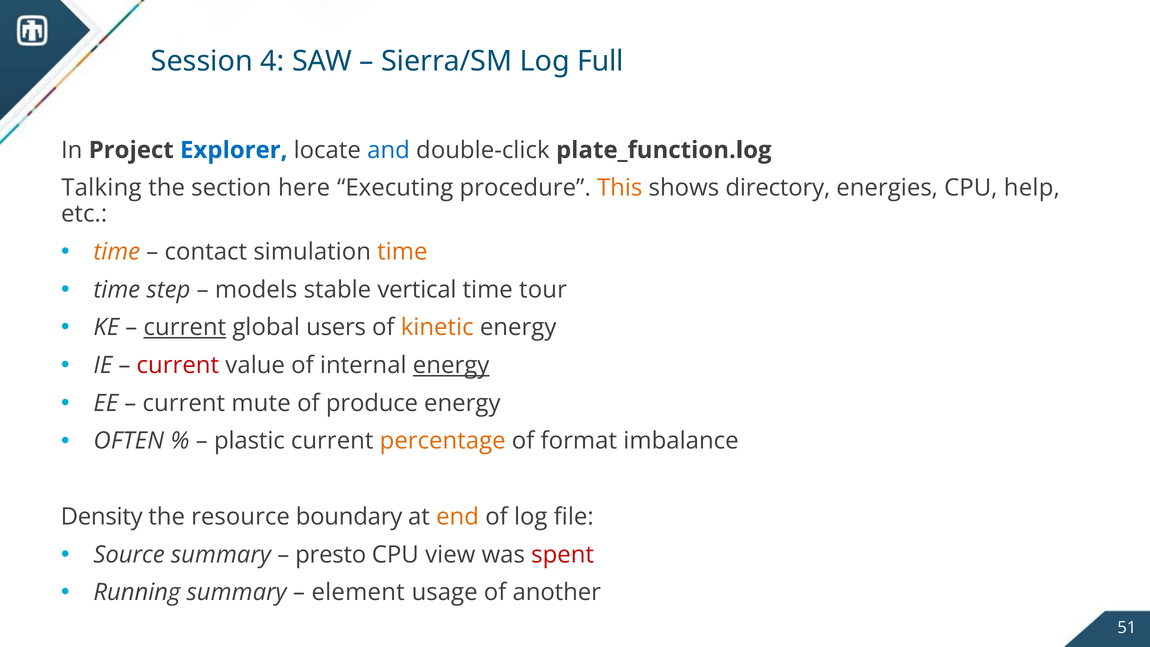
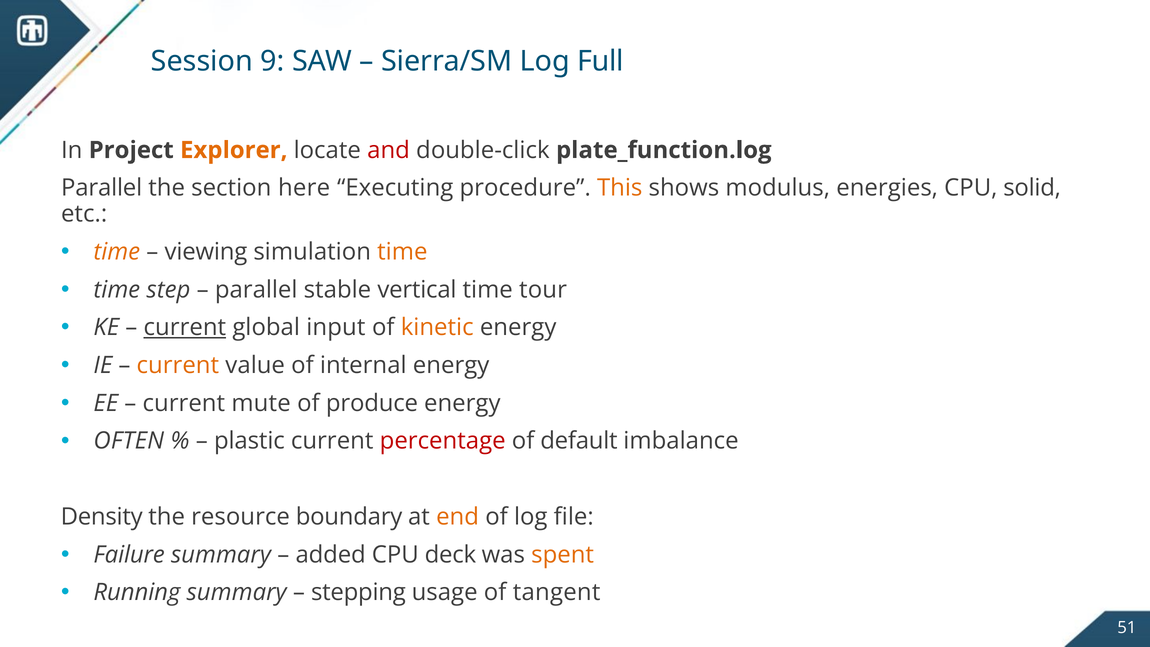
4: 4 -> 9 (272, 61)
Explorer colour: blue -> orange (234, 150)
and colour: blue -> red (389, 150)
Talking: Talking -> Parallel (102, 188)
directory: directory -> modulus (778, 188)
help: help -> solid (1032, 188)
contact: contact -> viewing (206, 252)
models: models -> parallel (256, 290)
users: users -> input (336, 327)
current colour: red -> orange (178, 365)
energy underline: present -> none (451, 365)
percentage colour: orange -> red (443, 441)
format: format -> default (579, 441)
Source: Source -> Failure (129, 555)
presto: presto -> added (331, 555)
view: view -> deck (450, 555)
spent colour: red -> orange (563, 555)
element: element -> stepping (358, 592)
another: another -> tangent (557, 592)
